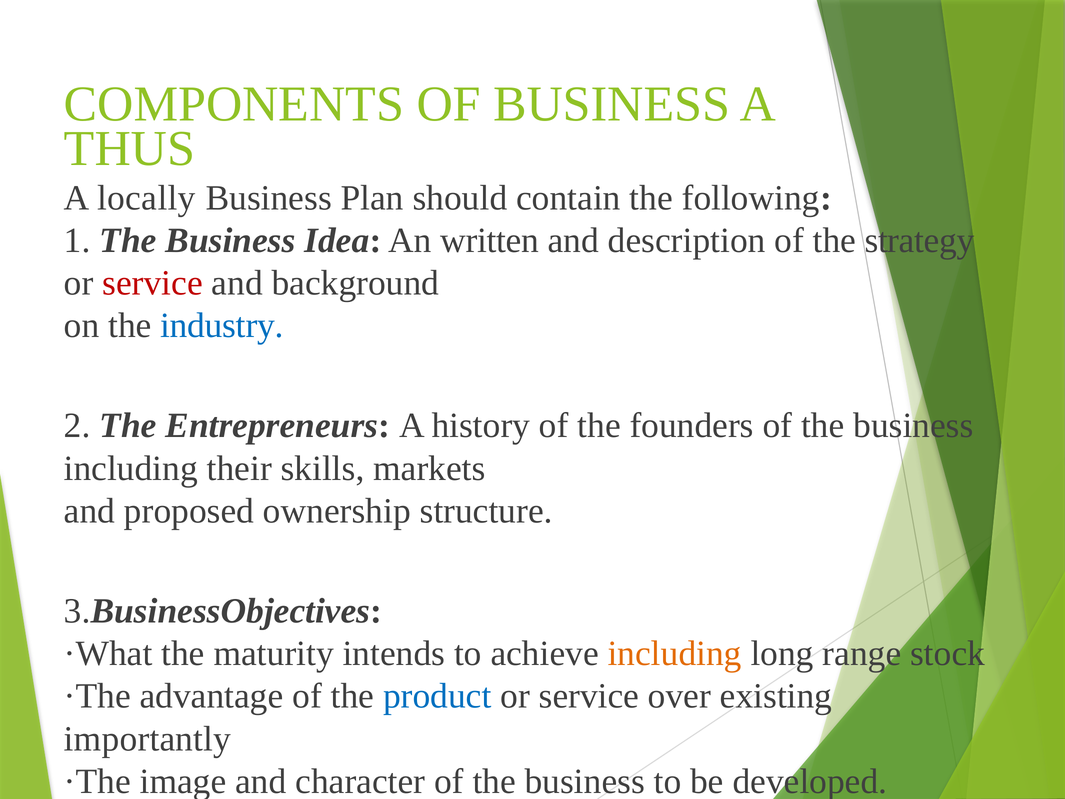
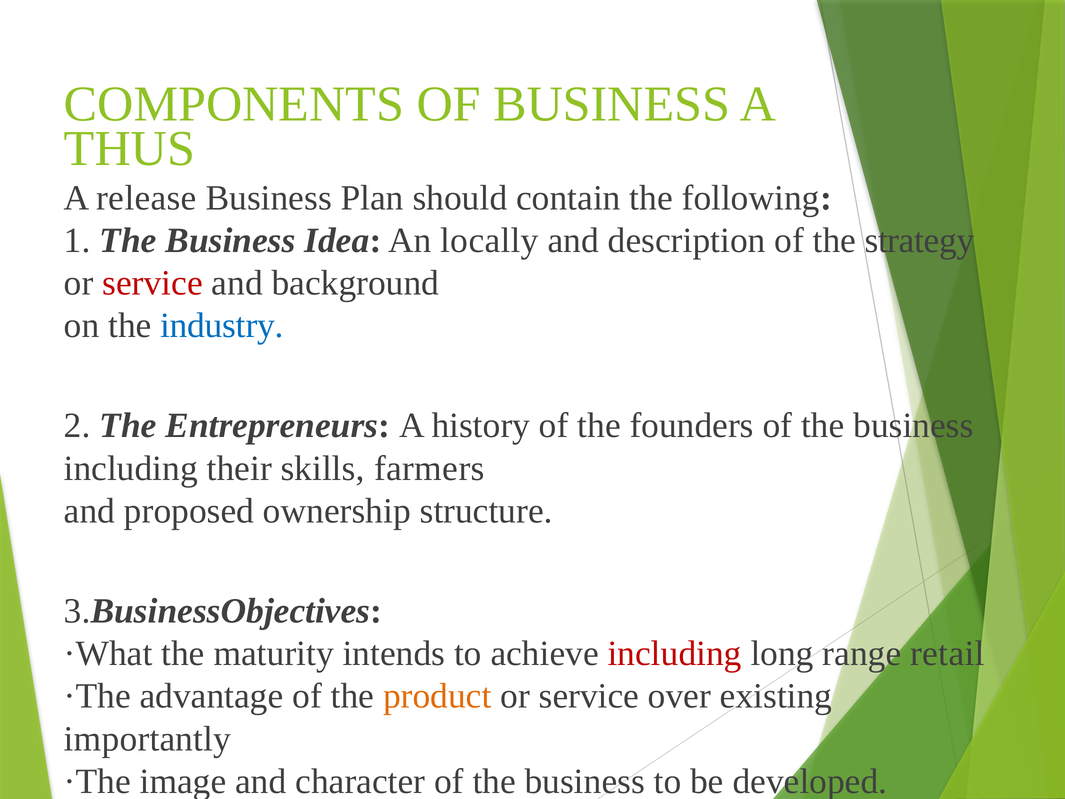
locally: locally -> release (146, 198)
written: written -> locally (489, 240)
markets: markets -> farmers (429, 468)
including colour: orange -> red (675, 653)
stock: stock -> retail (947, 653)
product colour: blue -> orange (437, 696)
